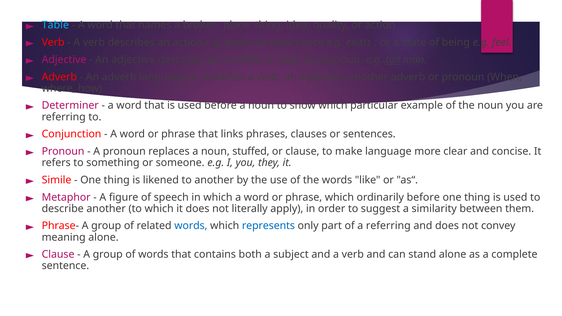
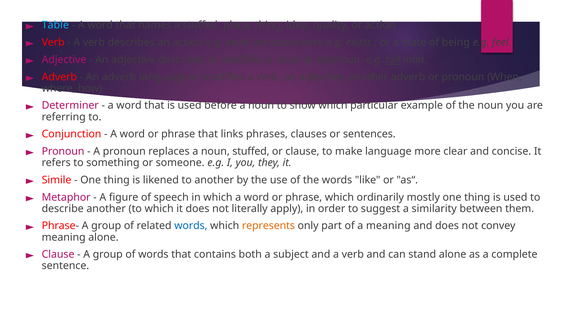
a broken: broken -> stuffed (202, 25)
ordinarily before: before -> mostly (423, 197)
represents colour: blue -> orange (268, 226)
a referring: referring -> meaning (388, 226)
